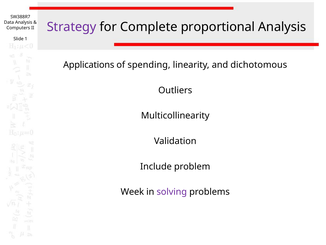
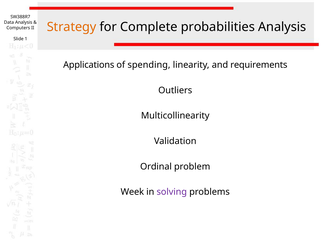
Strategy colour: purple -> orange (72, 27)
proportional: proportional -> probabilities (218, 27)
dichotomous: dichotomous -> requirements (259, 65)
Include: Include -> Ordinal (156, 166)
